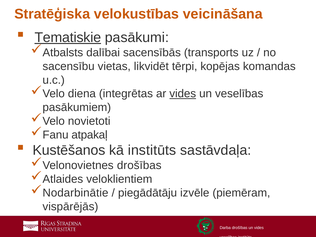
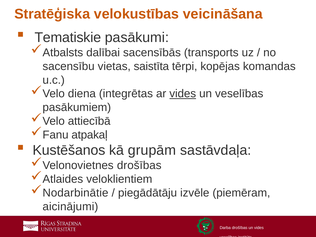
Tematiskie underline: present -> none (68, 37)
likvidēt: likvidēt -> saistīta (151, 66)
novietoti: novietoti -> attiecībā (89, 121)
kā institūts: institūts -> grupām (152, 150)
vispārējās: vispārējās -> aicinājumi (70, 207)
